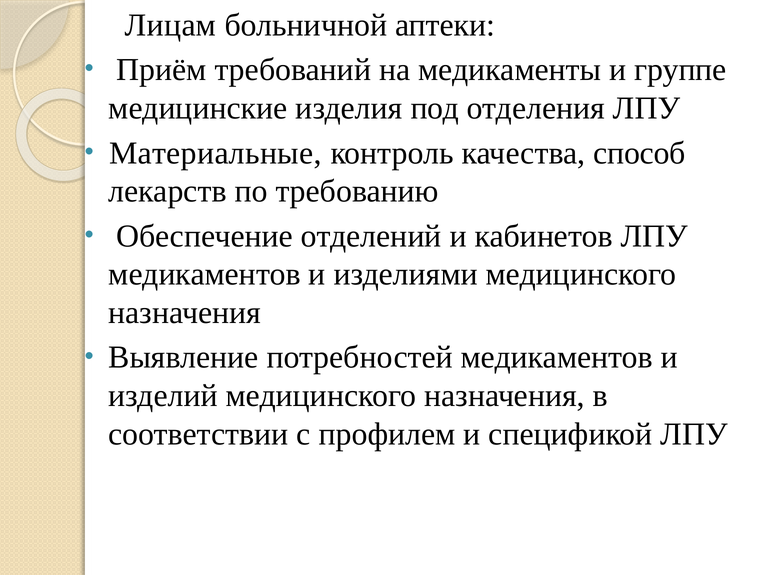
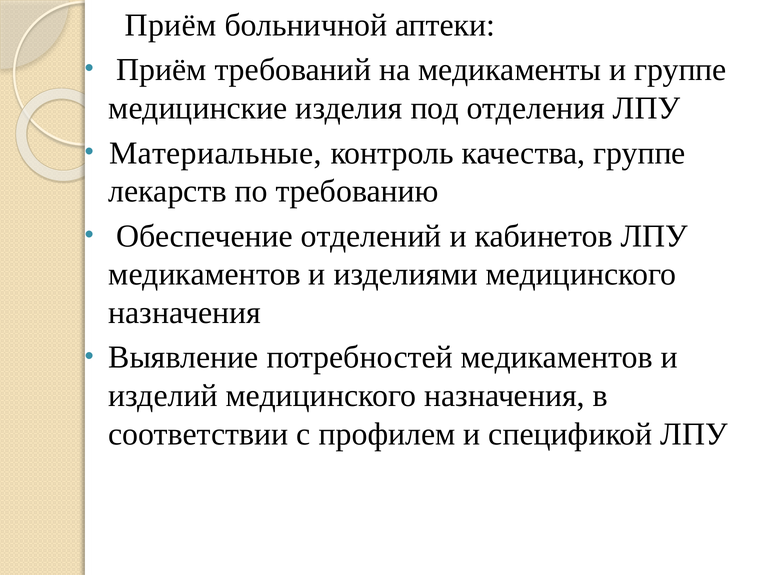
Лицам: Лицам -> Приём (170, 25)
качества способ: способ -> группе (639, 153)
